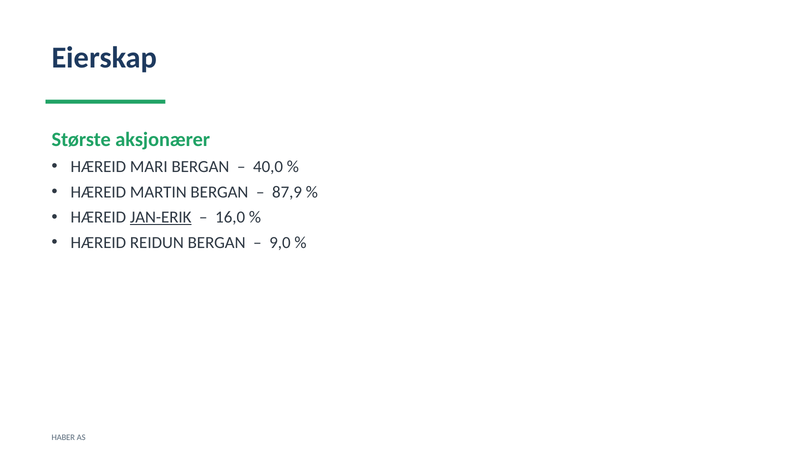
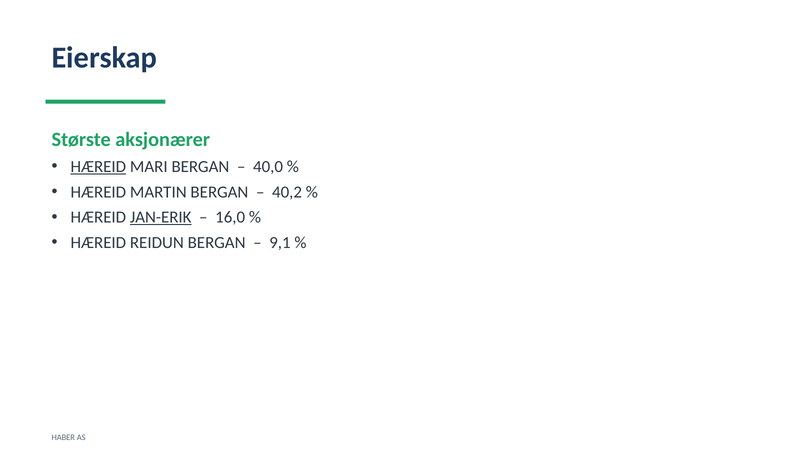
HÆREID underline: none -> present (98, 167)
87,9: 87,9 -> 40,2 (287, 192)
9,0: 9,0 -> 9,1 (280, 243)
